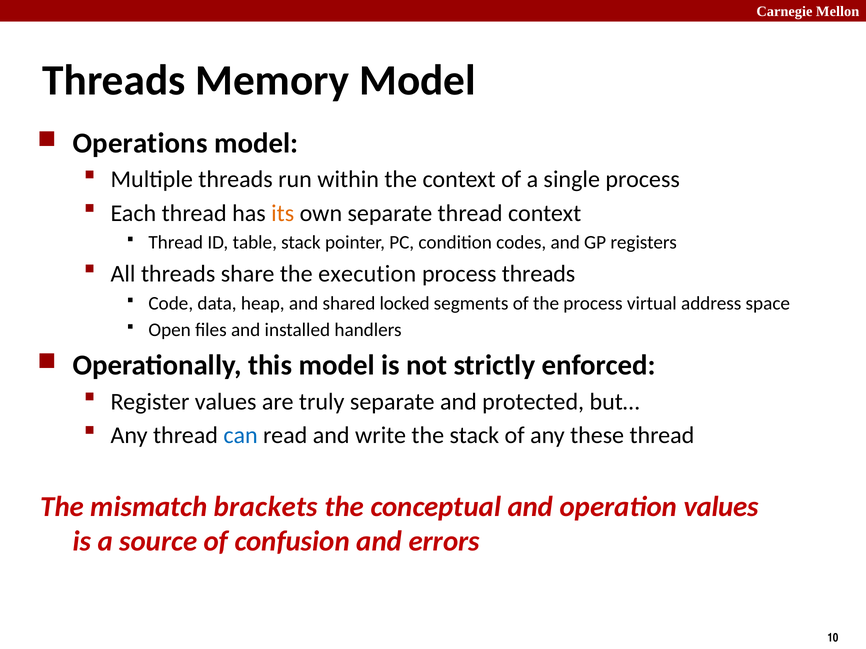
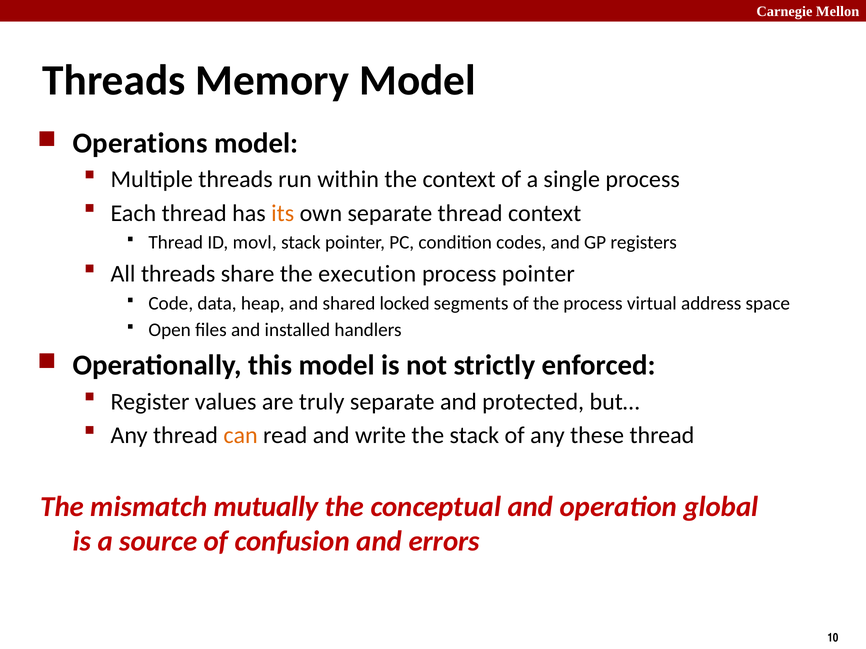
table: table -> movl (255, 243)
process threads: threads -> pointer (538, 274)
can colour: blue -> orange (241, 436)
brackets: brackets -> mutually (266, 507)
operation values: values -> global (721, 507)
